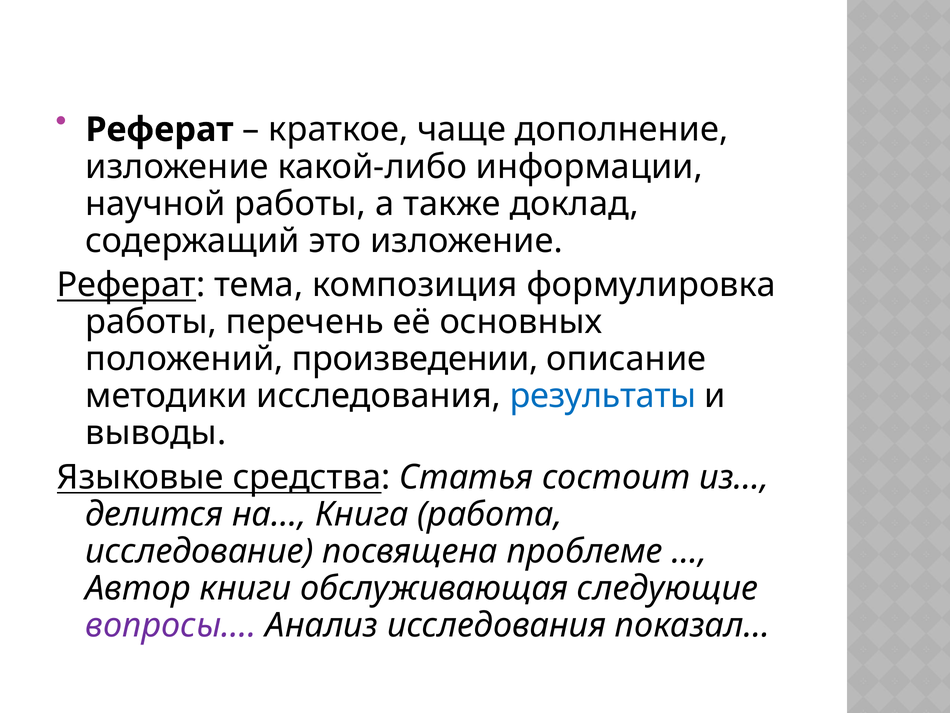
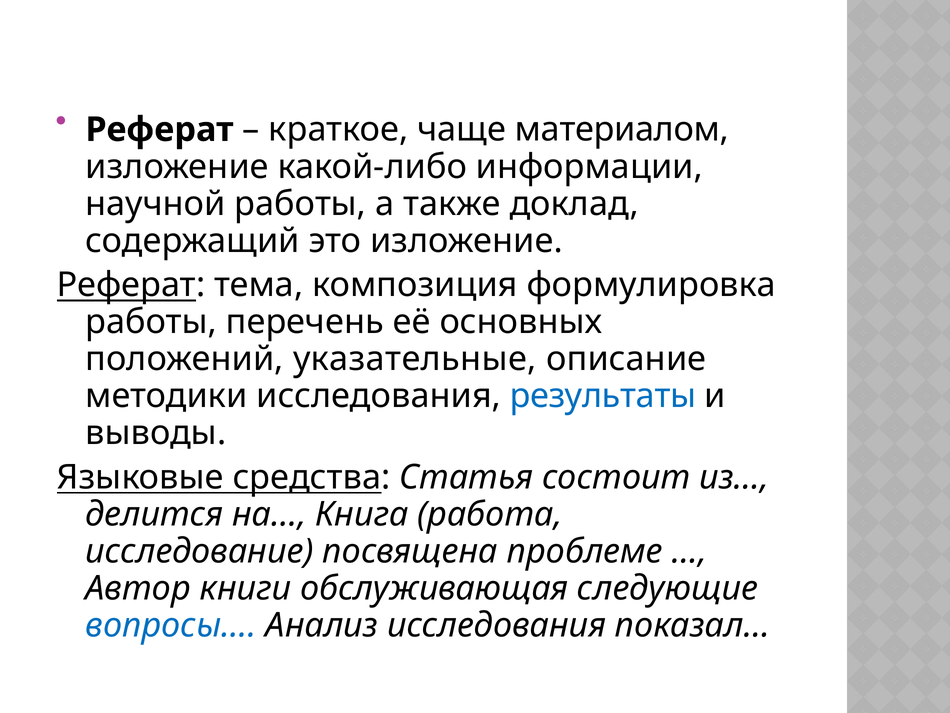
дополнение: дополнение -> материалом (622, 130)
произведении: произведении -> указательные (415, 359)
вопросы… colour: purple -> blue (171, 625)
